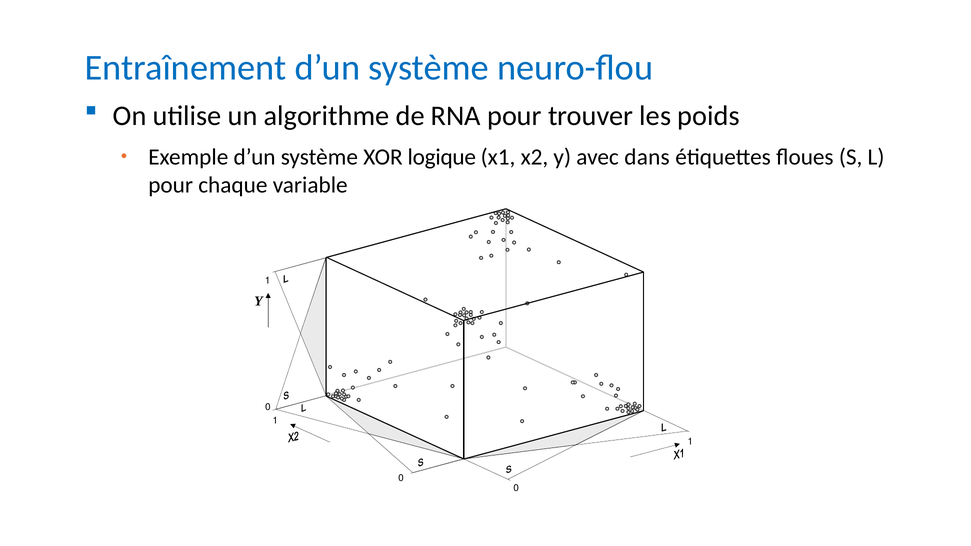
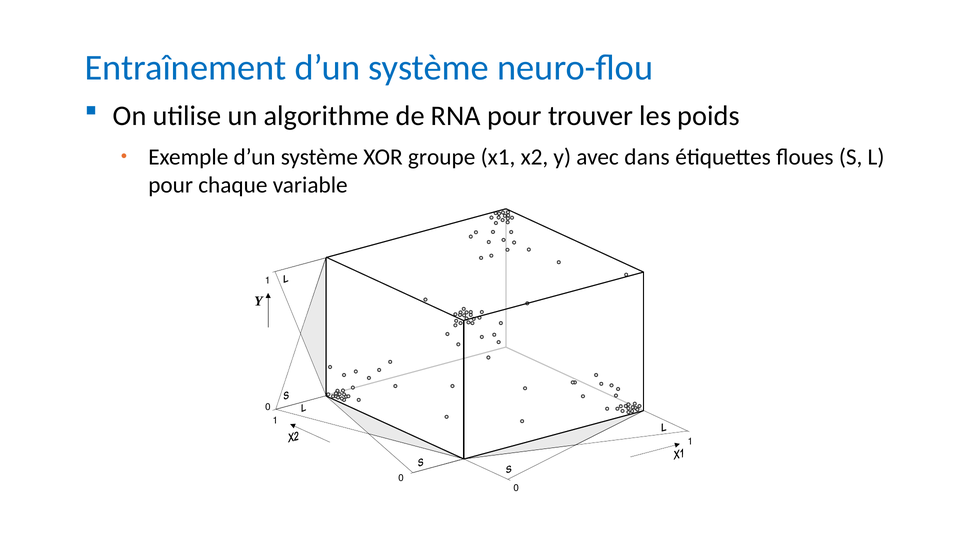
logique: logique -> groupe (442, 157)
